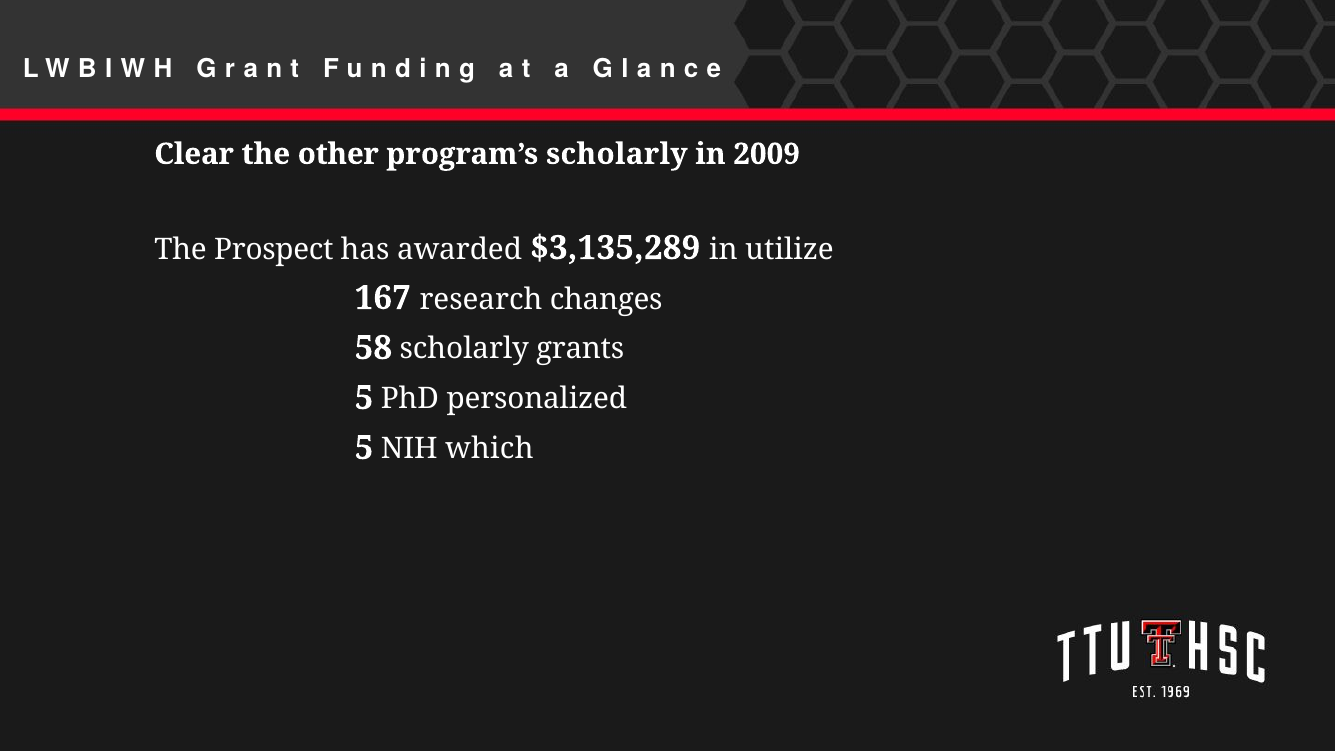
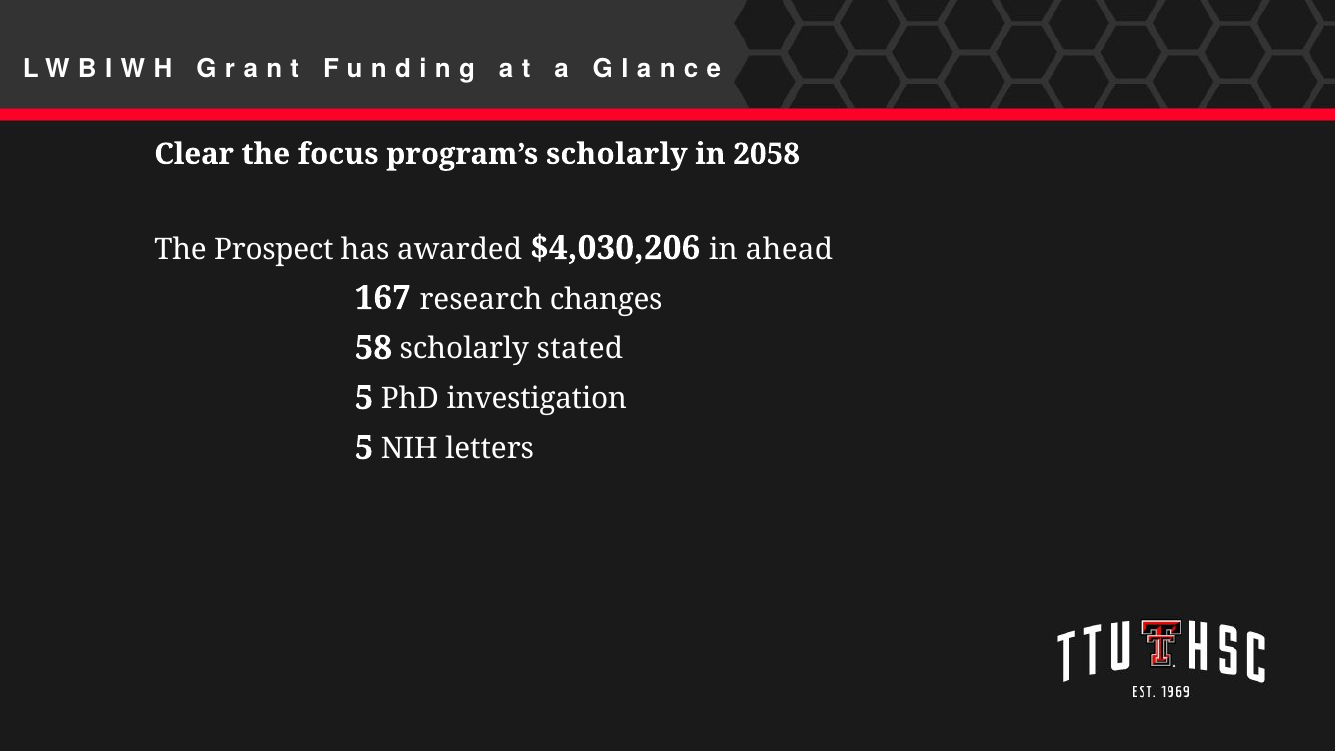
other: other -> focus (338, 154)
2009: 2009 -> 2058 (767, 154)
$3,135,289: $3,135,289 -> $4,030,206 (615, 248)
utilize: utilize -> ahead (789, 249)
grants: grants -> stated (580, 349)
personalized: personalized -> investigation (537, 399)
which: which -> letters (490, 449)
